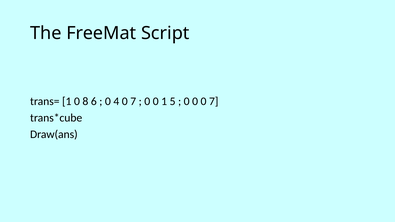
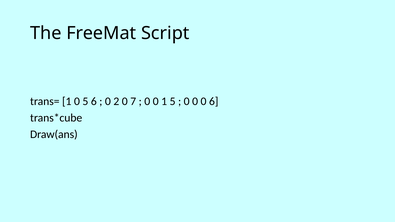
0 8: 8 -> 5 (85, 101)
4: 4 -> 2 (116, 101)
0 0 7: 7 -> 6 (214, 101)
